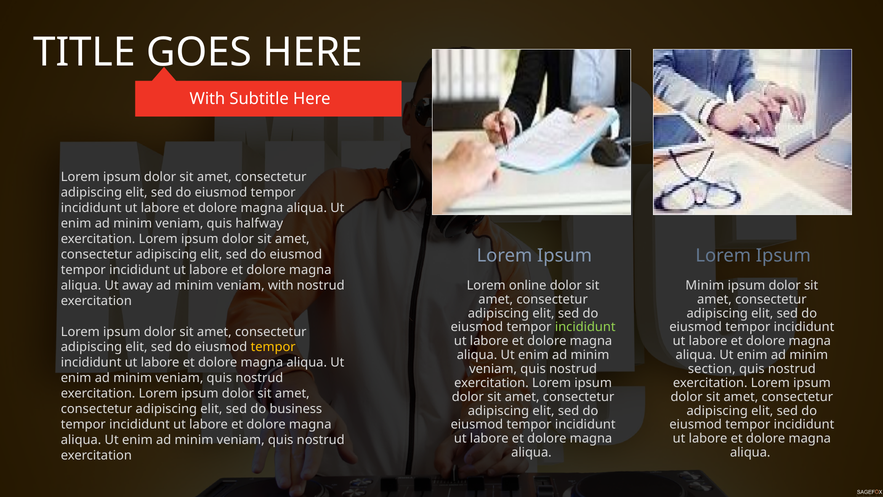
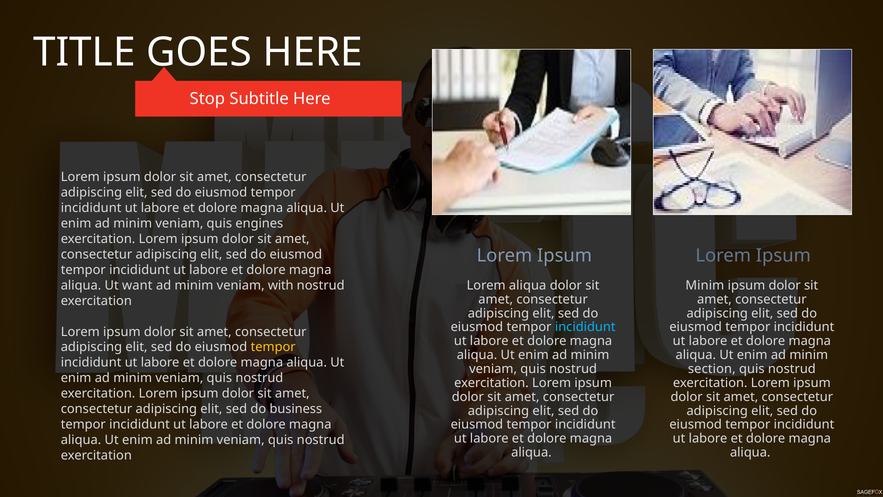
With: With -> Stop (207, 99)
halfway: halfway -> engines (259, 223)
away: away -> want (137, 285)
Lorem online: online -> aliqua (528, 285)
incididunt colour: light green -> light blue (585, 327)
